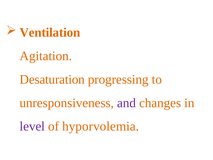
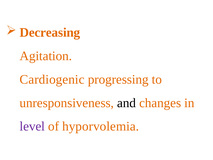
Ventilation: Ventilation -> Decreasing (50, 32)
Desaturation: Desaturation -> Cardiogenic (52, 79)
and colour: purple -> black (127, 103)
